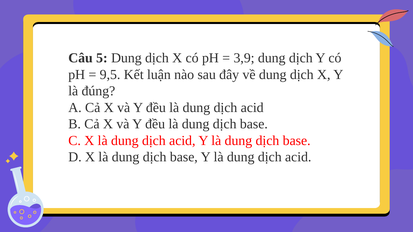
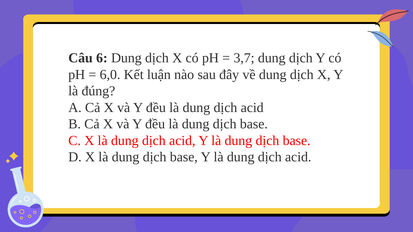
5: 5 -> 6 (102, 58)
3,9: 3,9 -> 3,7 (244, 58)
9,5: 9,5 -> 6,0 (110, 75)
